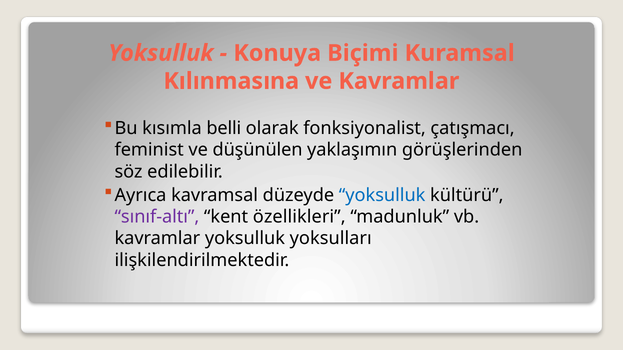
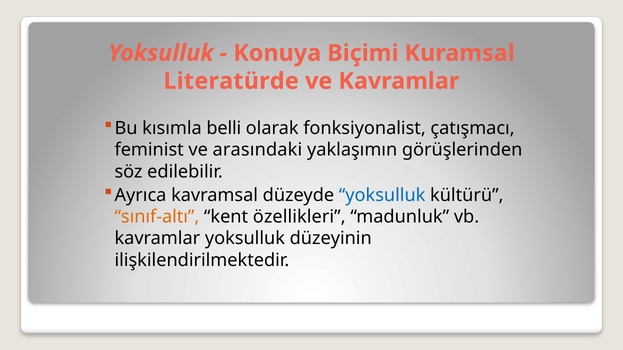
Kılınmasına: Kılınmasına -> Literatürde (231, 81)
düşünülen: düşünülen -> arasındaki (257, 150)
sınıf-altı colour: purple -> orange (157, 217)
yoksulları: yoksulları -> düzeyinin (331, 239)
